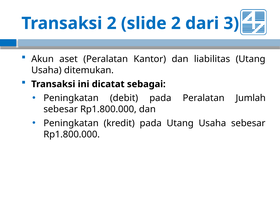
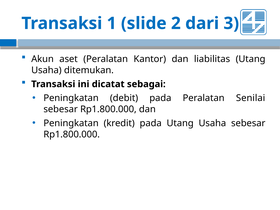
Transaksi 2: 2 -> 1 (112, 23)
Jumlah: Jumlah -> Senilai (251, 98)
